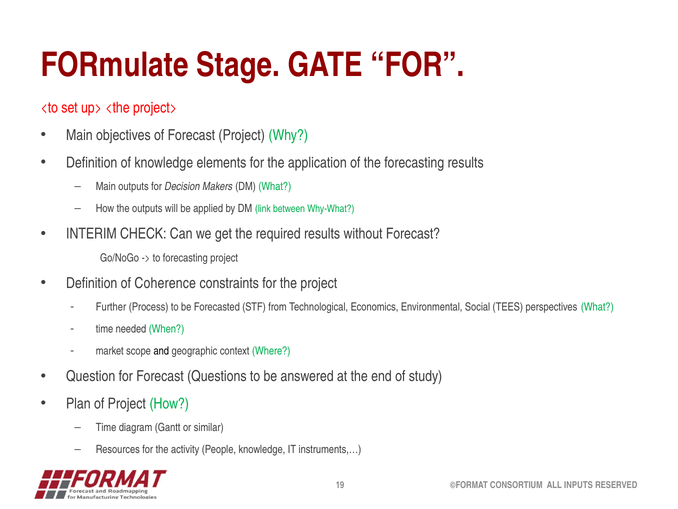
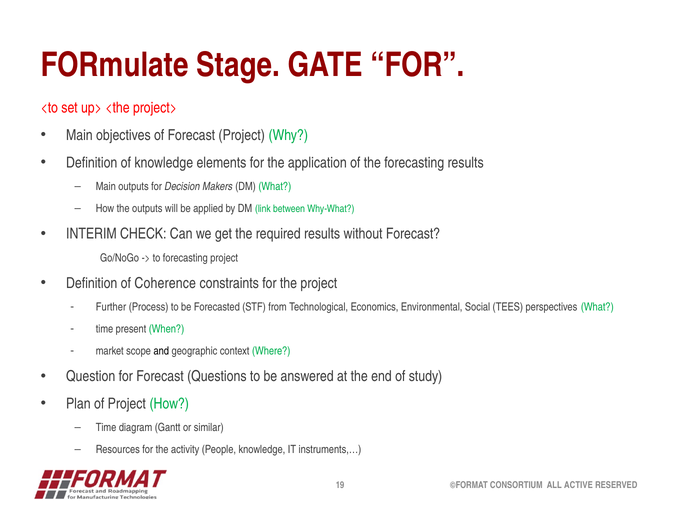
needed: needed -> present (131, 329)
INPUTS: INPUTS -> ACTIVE (578, 485)
